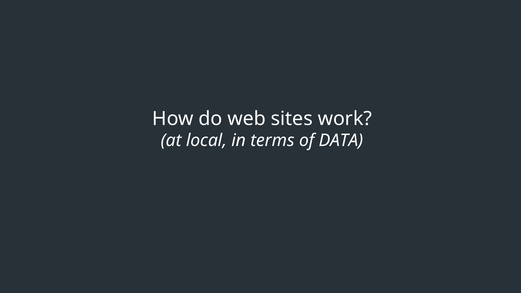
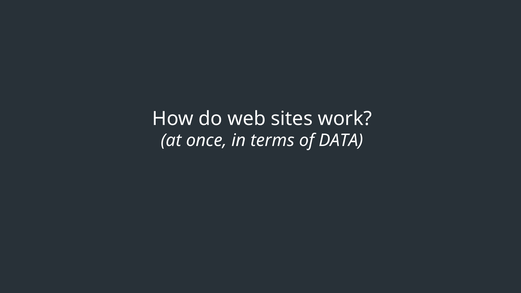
local: local -> once (206, 141)
